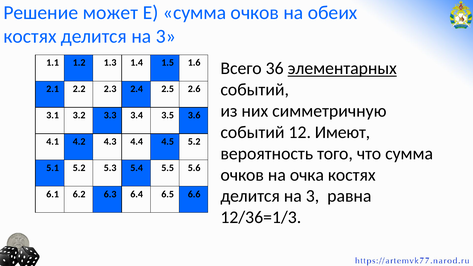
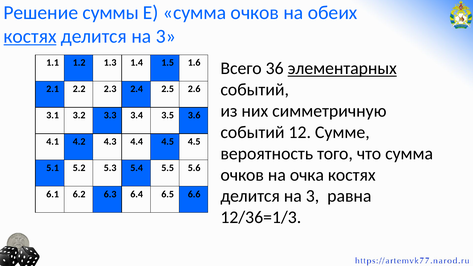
может: может -> суммы (111, 13)
костях underline: none -> present (30, 36)
Имеют: Имеют -> Сумме (342, 132)
4.5 5.2: 5.2 -> 4.5 (194, 142)
